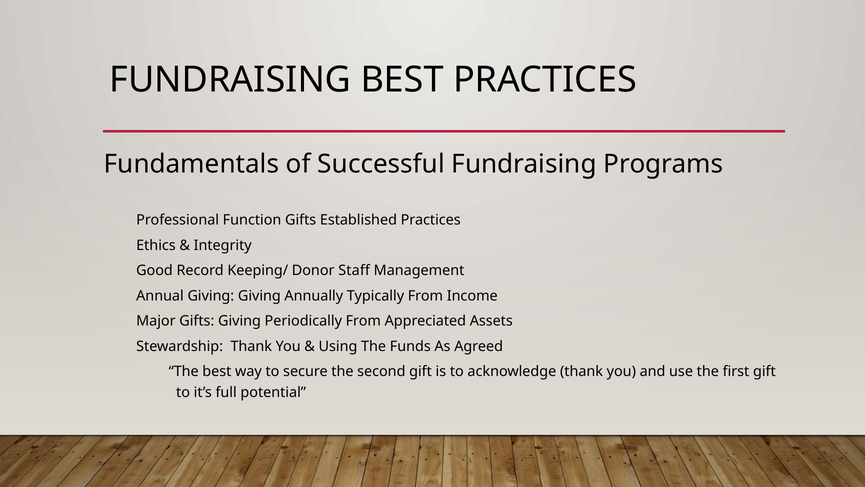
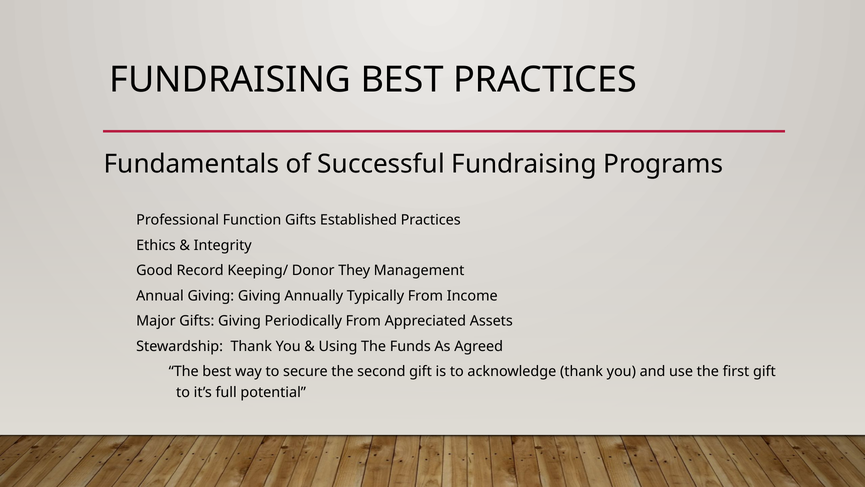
Staff: Staff -> They (354, 270)
